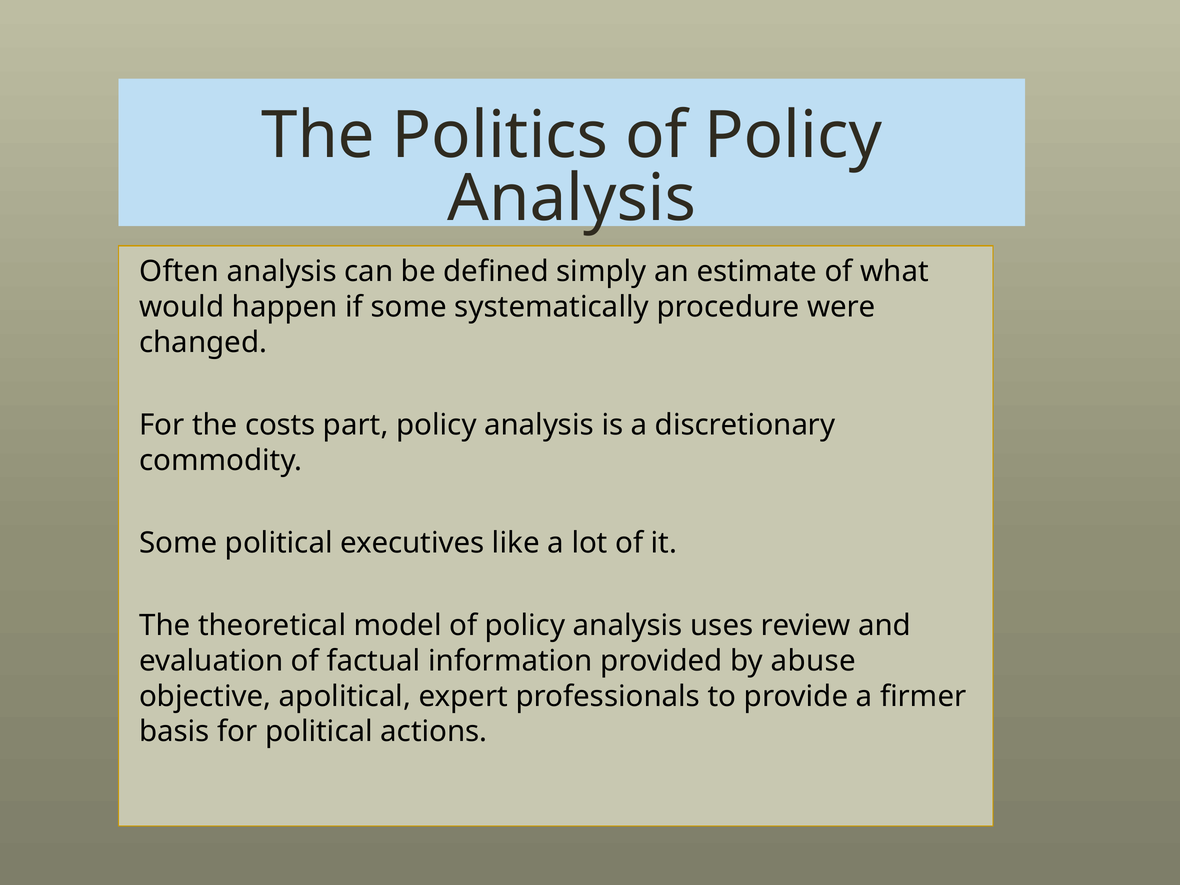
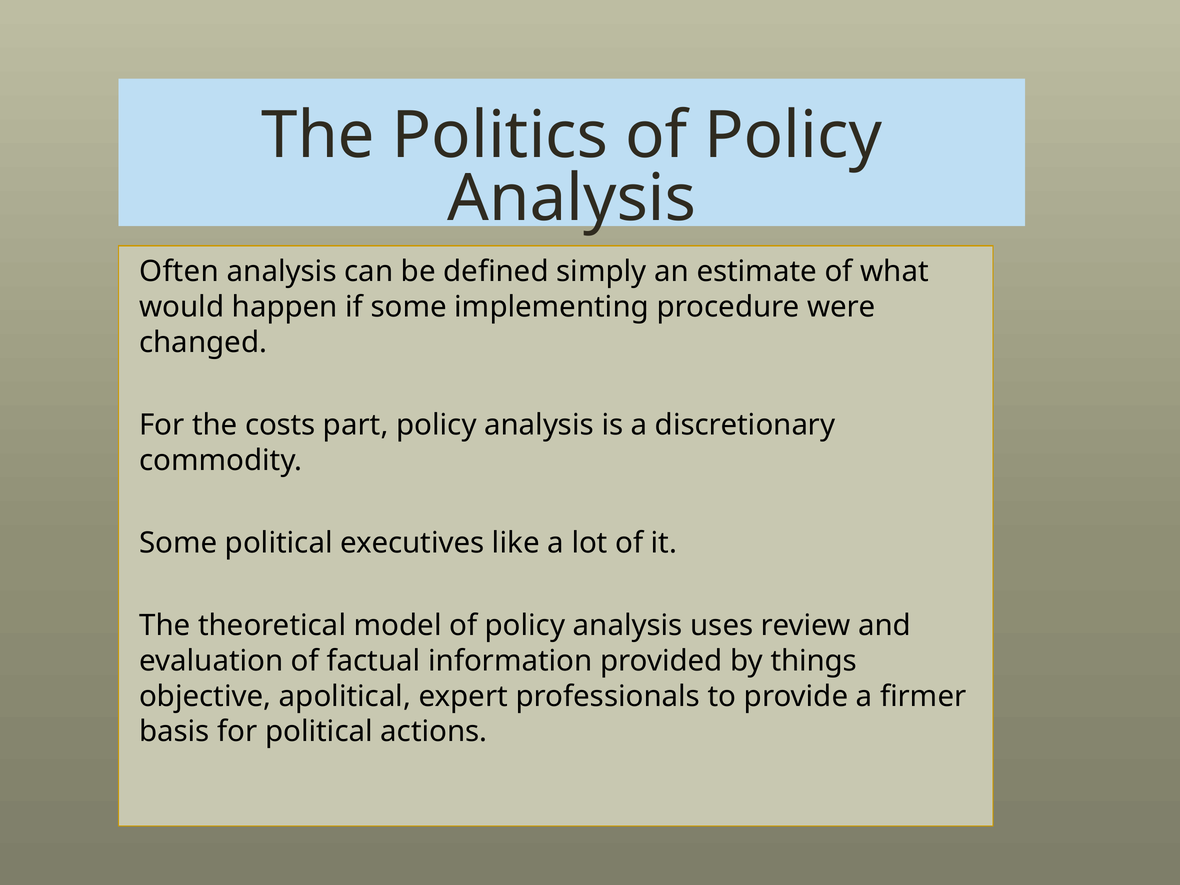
systematically: systematically -> implementing (552, 307)
abuse: abuse -> things (814, 661)
